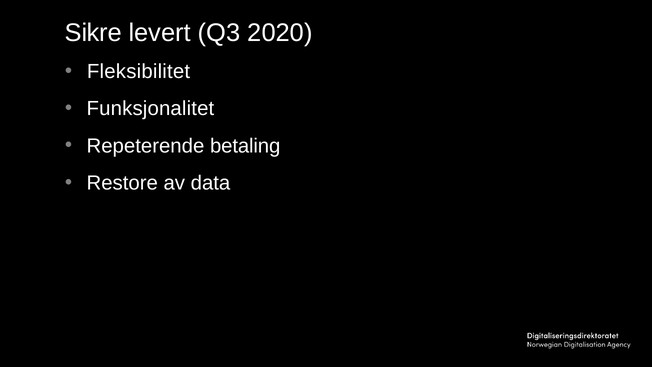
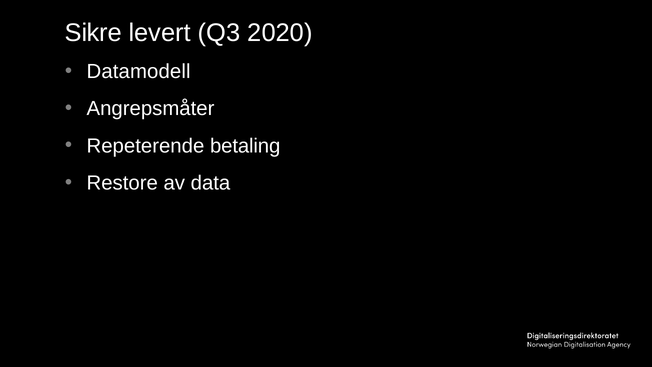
Fleksibilitet: Fleksibilitet -> Datamodell (139, 71)
Funksjonalitet: Funksjonalitet -> Angrepsmåter (151, 109)
